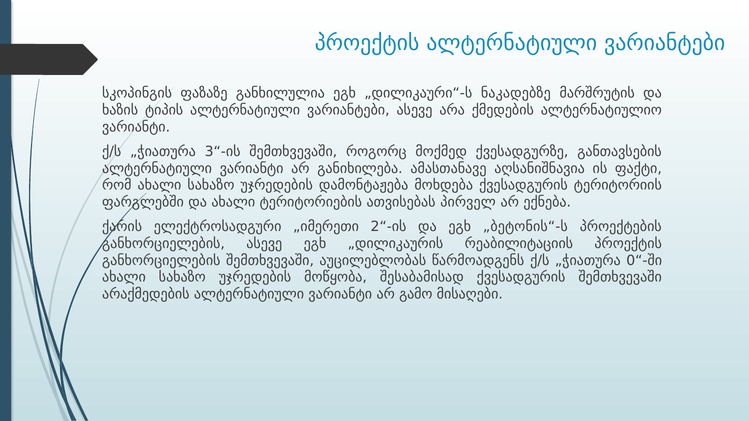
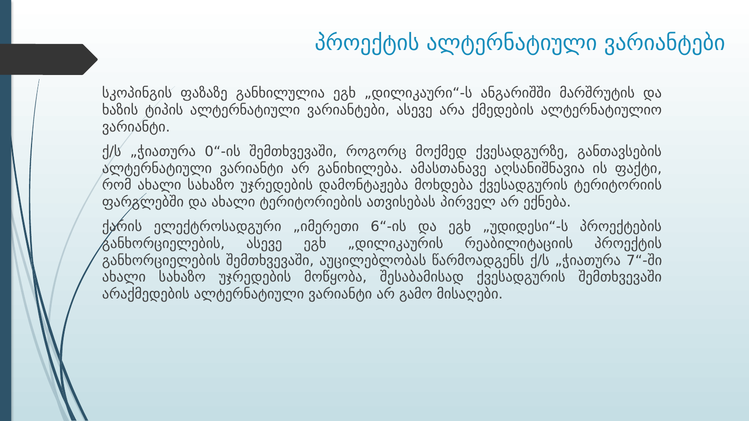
ნაკადებზე: ნაკადებზე -> ანგარიშში (516, 93)
3“-ის: 3“-ის -> 0“-ის (223, 152)
2“-ის: 2“-ის -> 6“-ის (389, 227)
„ბეტონის“-ს: „ბეტონის“-ს -> „უდიდესი“-ს (525, 227)
0“-ში: 0“-ში -> 7“-ში (644, 261)
